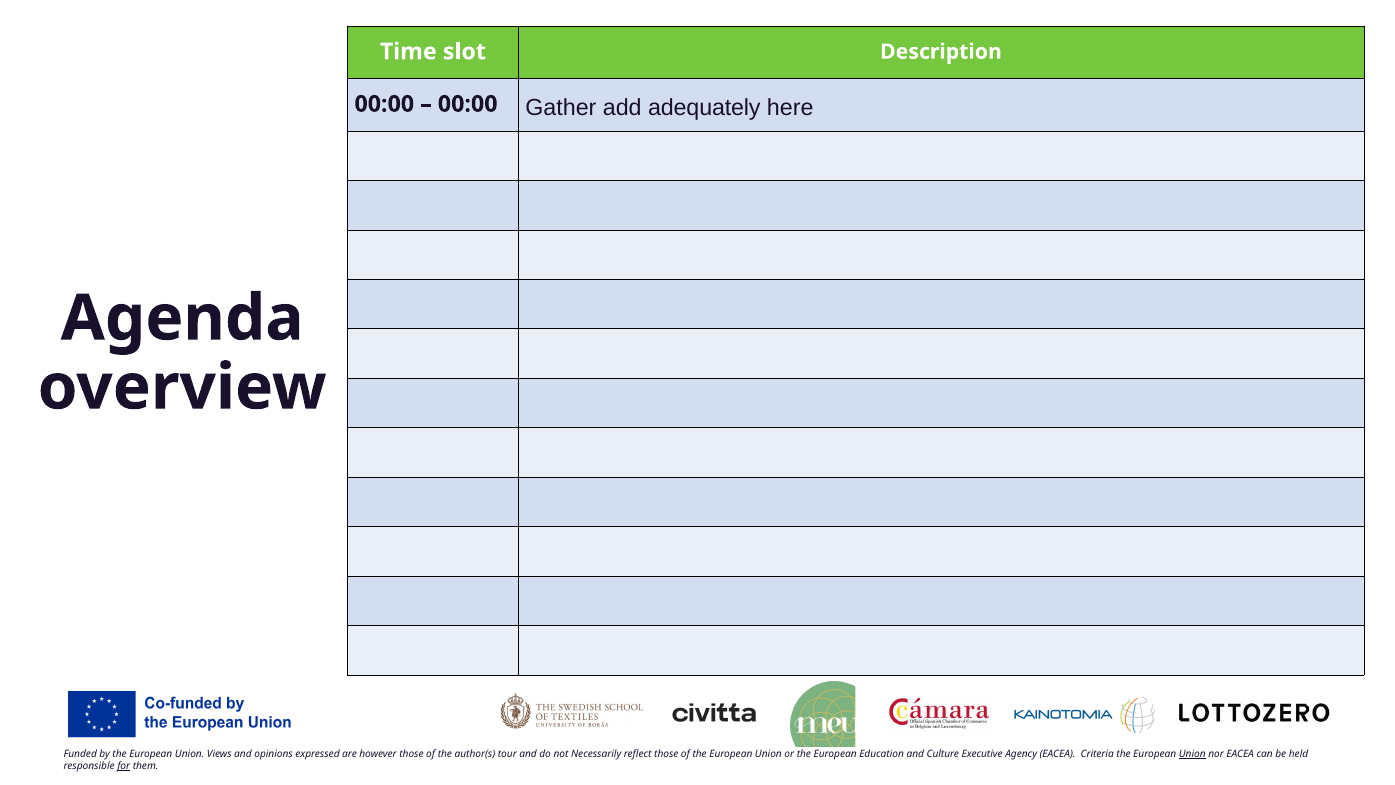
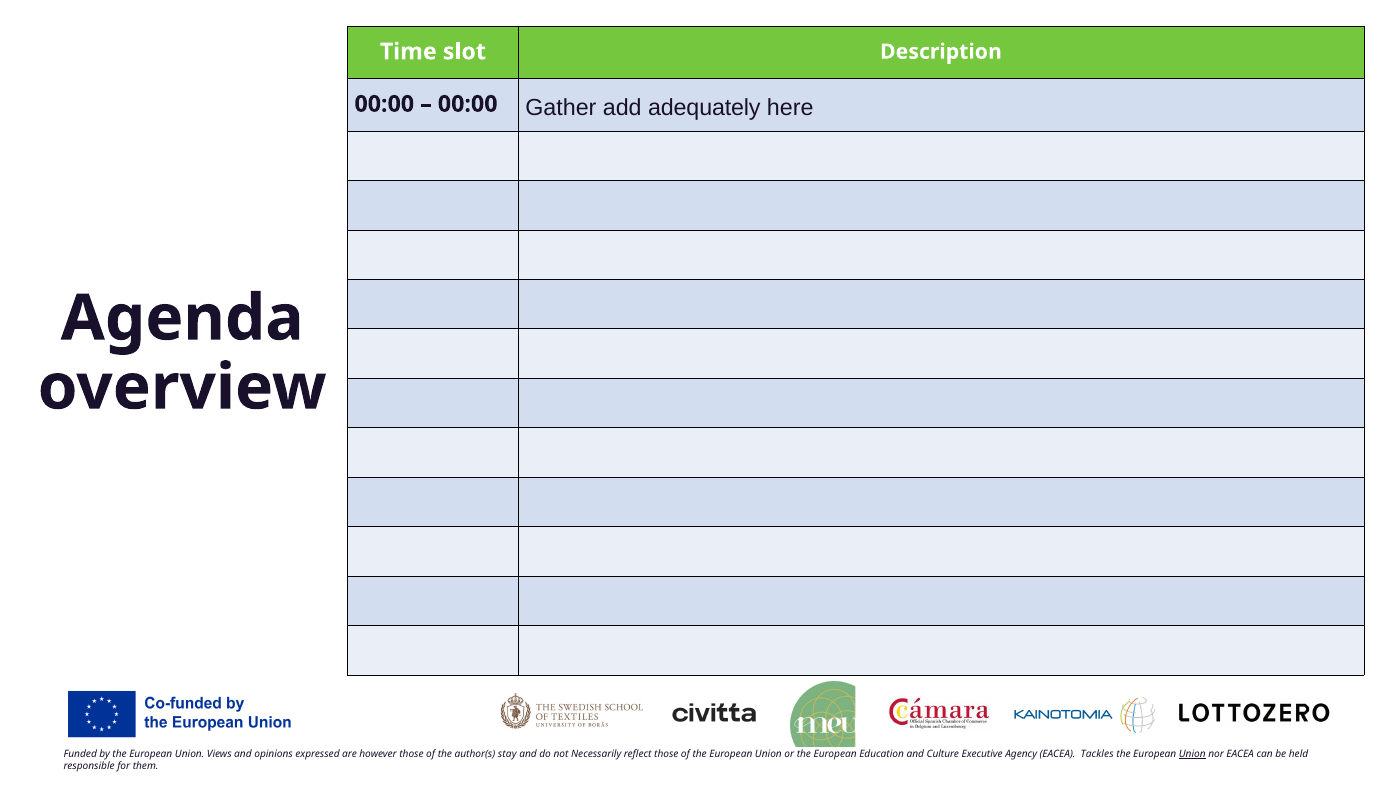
tour: tour -> stay (507, 754)
Criteria: Criteria -> Tackles (1097, 754)
for underline: present -> none (124, 766)
